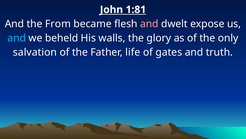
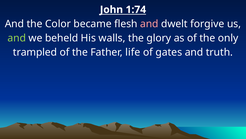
1:81: 1:81 -> 1:74 (136, 10)
From: From -> Color (58, 24)
expose: expose -> forgive (207, 24)
and colour: light blue -> light green (17, 38)
salvation: salvation -> trampled (35, 52)
